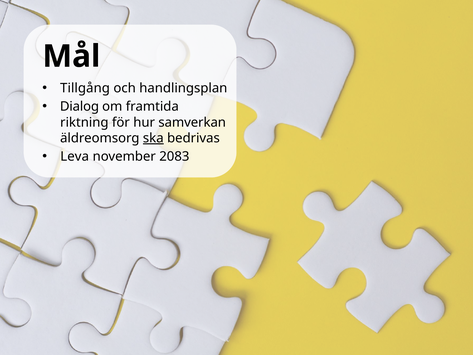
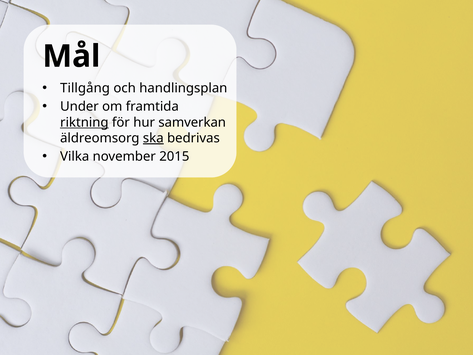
Dialog: Dialog -> Under (79, 107)
riktning underline: none -> present (84, 122)
Leva: Leva -> Vilka (75, 156)
2083: 2083 -> 2015 (174, 156)
